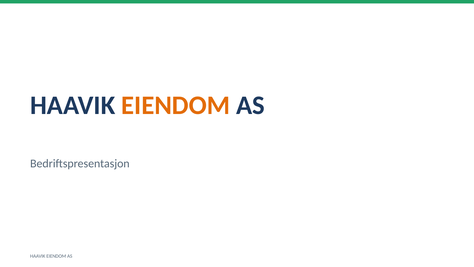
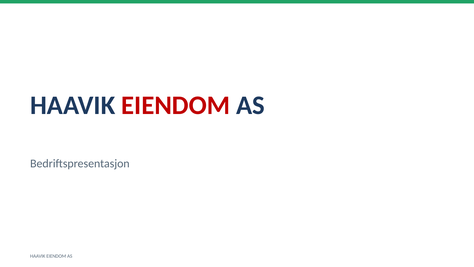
EIENDOM colour: orange -> red (176, 105)
